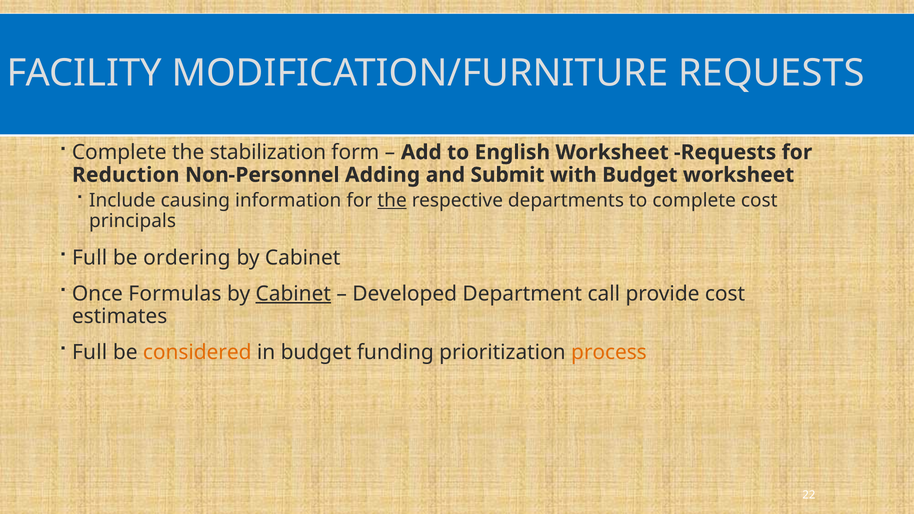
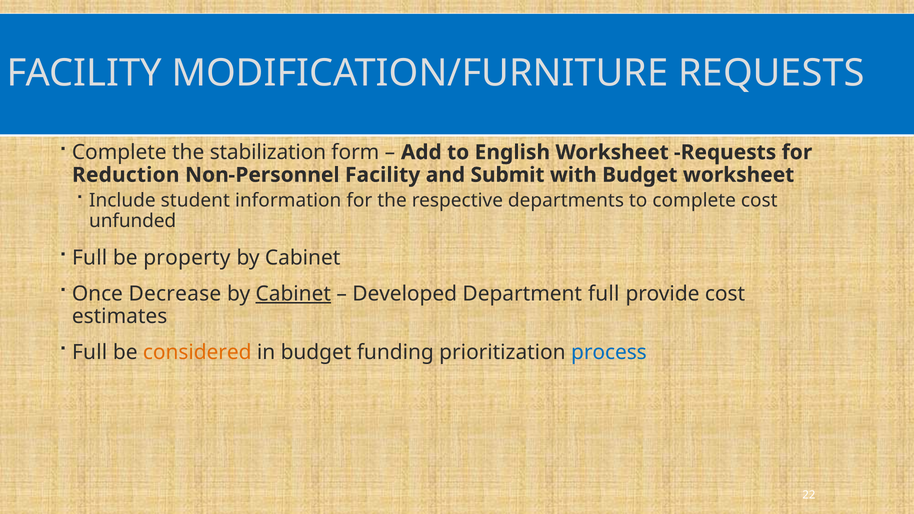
Non-Personnel Adding: Adding -> Facility (383, 175)
causing: causing -> student (195, 200)
the underline: present -> none (392, 200)
principals: principals -> unfunded (133, 221)
ordering: ordering -> property (187, 258)
Formulas: Formulas -> Decrease (175, 294)
Department call: call -> full (604, 294)
process colour: orange -> blue (609, 352)
